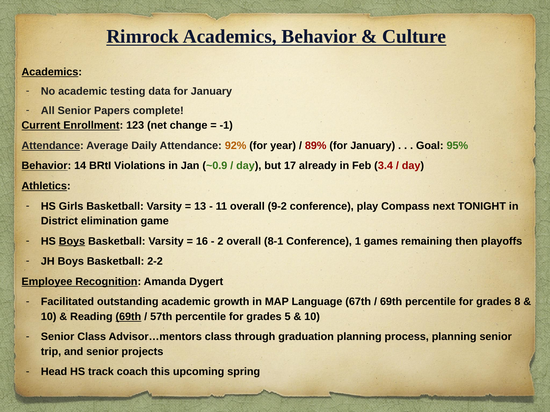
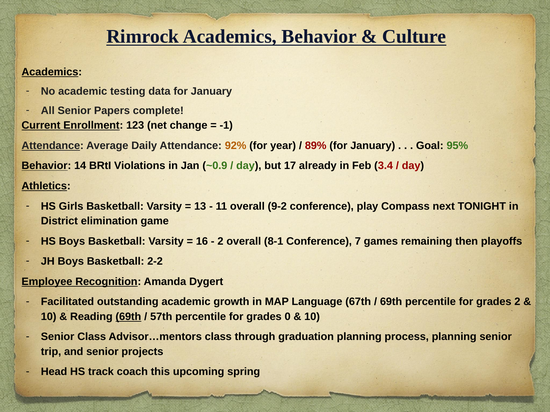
Boys underline: present -> none (72, 241)
1: 1 -> 7 (358, 241)
grades 8: 8 -> 2 (517, 302)
5: 5 -> 0 (288, 317)
